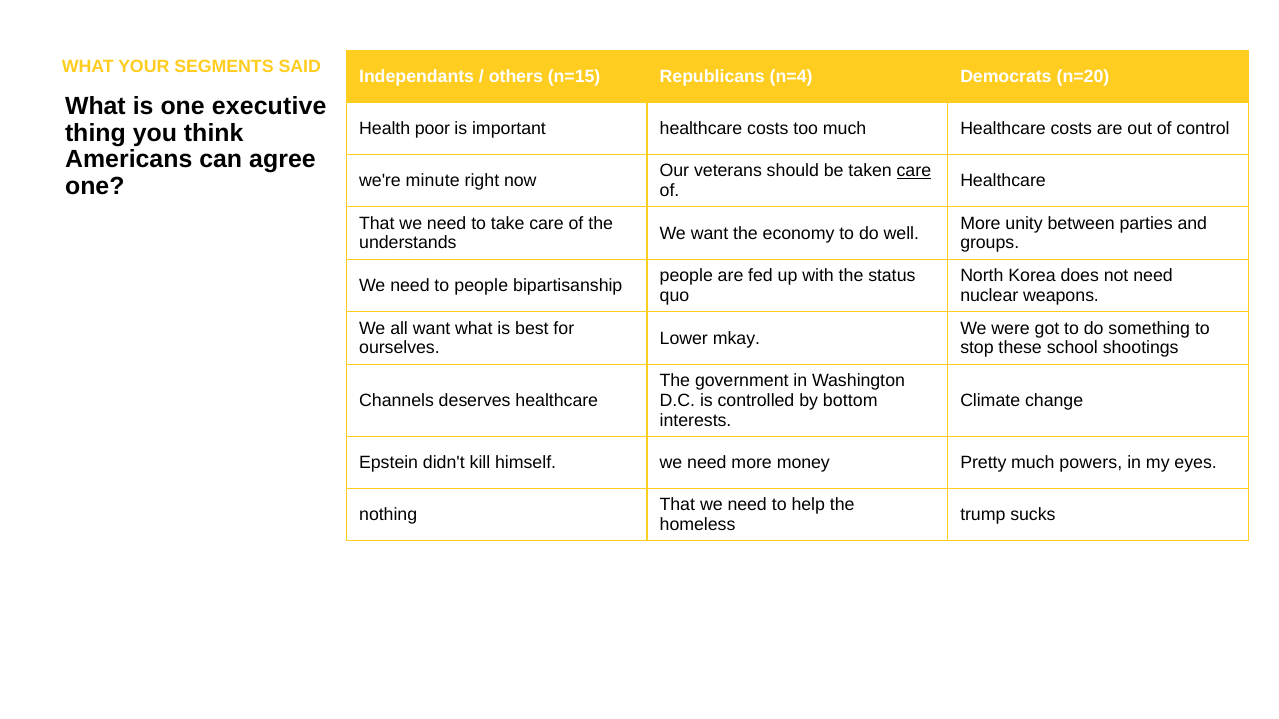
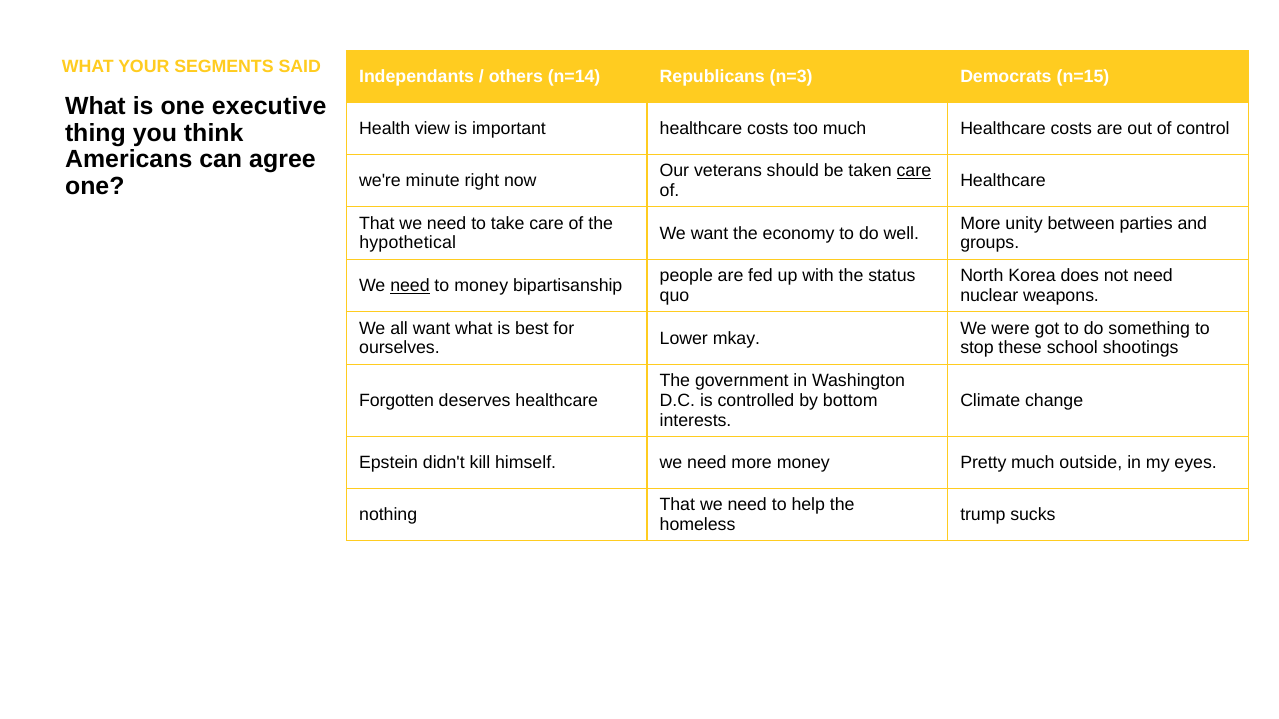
n=15: n=15 -> n=14 (574, 77)
n=4: n=4 -> n=3 (791, 77)
n=20: n=20 -> n=15 (1083, 77)
poor: poor -> view (432, 129)
understands: understands -> hypothetical (408, 243)
need underline: none -> present (410, 286)
to people: people -> money (481, 286)
Channels: Channels -> Forgotten (397, 401)
powers: powers -> outside (1091, 463)
